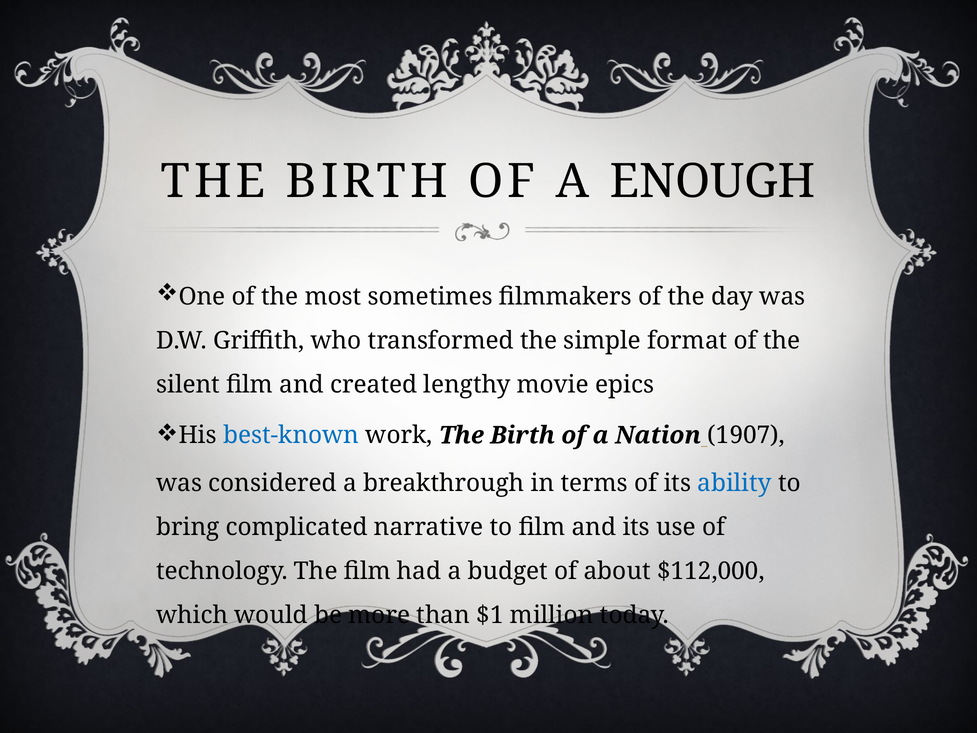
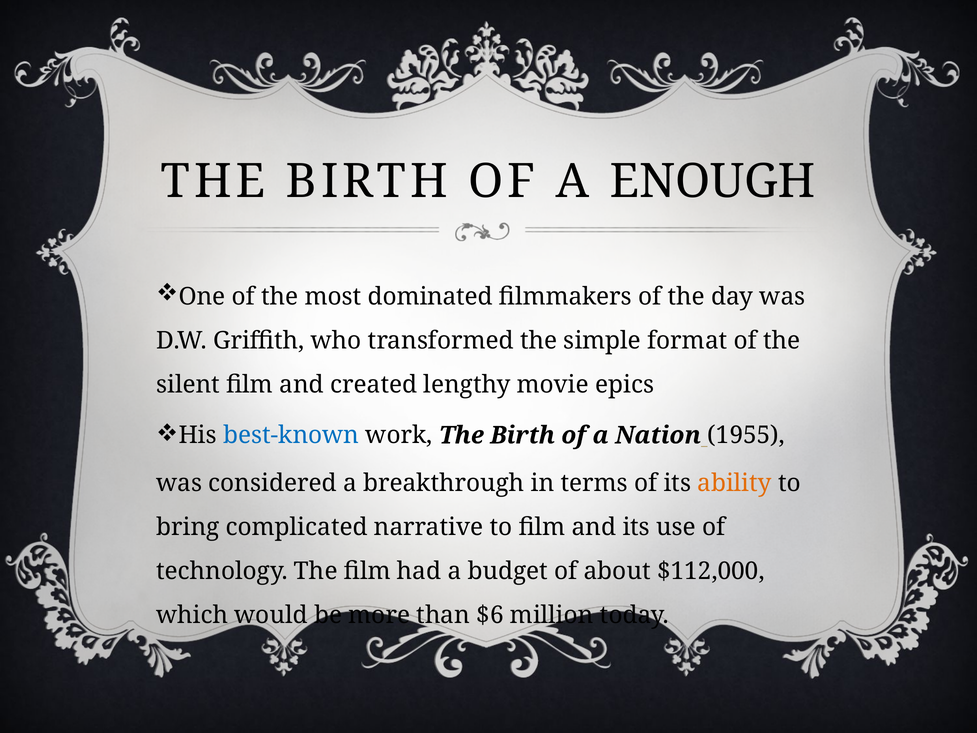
sometimes: sometimes -> dominated (430, 296)
1907: 1907 -> 1955 (746, 435)
ability colour: blue -> orange (735, 483)
$1: $1 -> $6 (490, 615)
